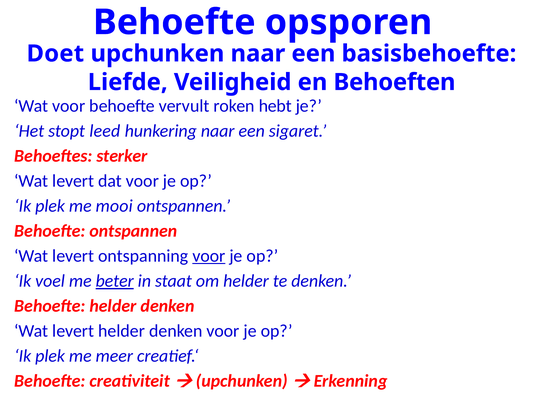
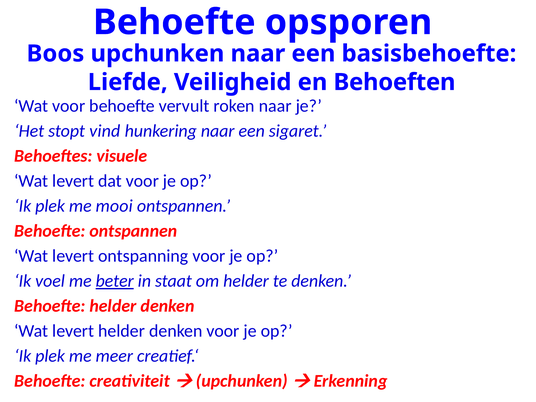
Doet: Doet -> Boos (55, 54)
roken hebt: hebt -> naar (275, 106)
leed: leed -> vind (105, 131)
sterker: sterker -> visuele (122, 156)
voor underline: present -> none (209, 256)
